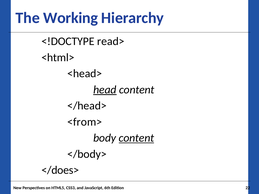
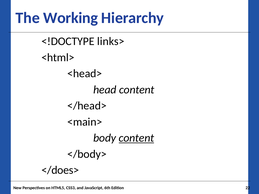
read>: read> -> links> (111, 41)
head underline: present -> none (105, 90)
<from>: <from> -> <main> (85, 122)
